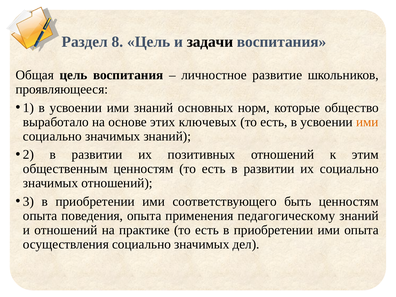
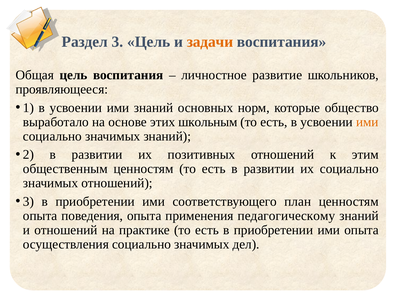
8: 8 -> 3 (117, 42)
задачи colour: black -> orange (210, 42)
ключевых: ключевых -> школьным (208, 122)
быть: быть -> план (298, 201)
